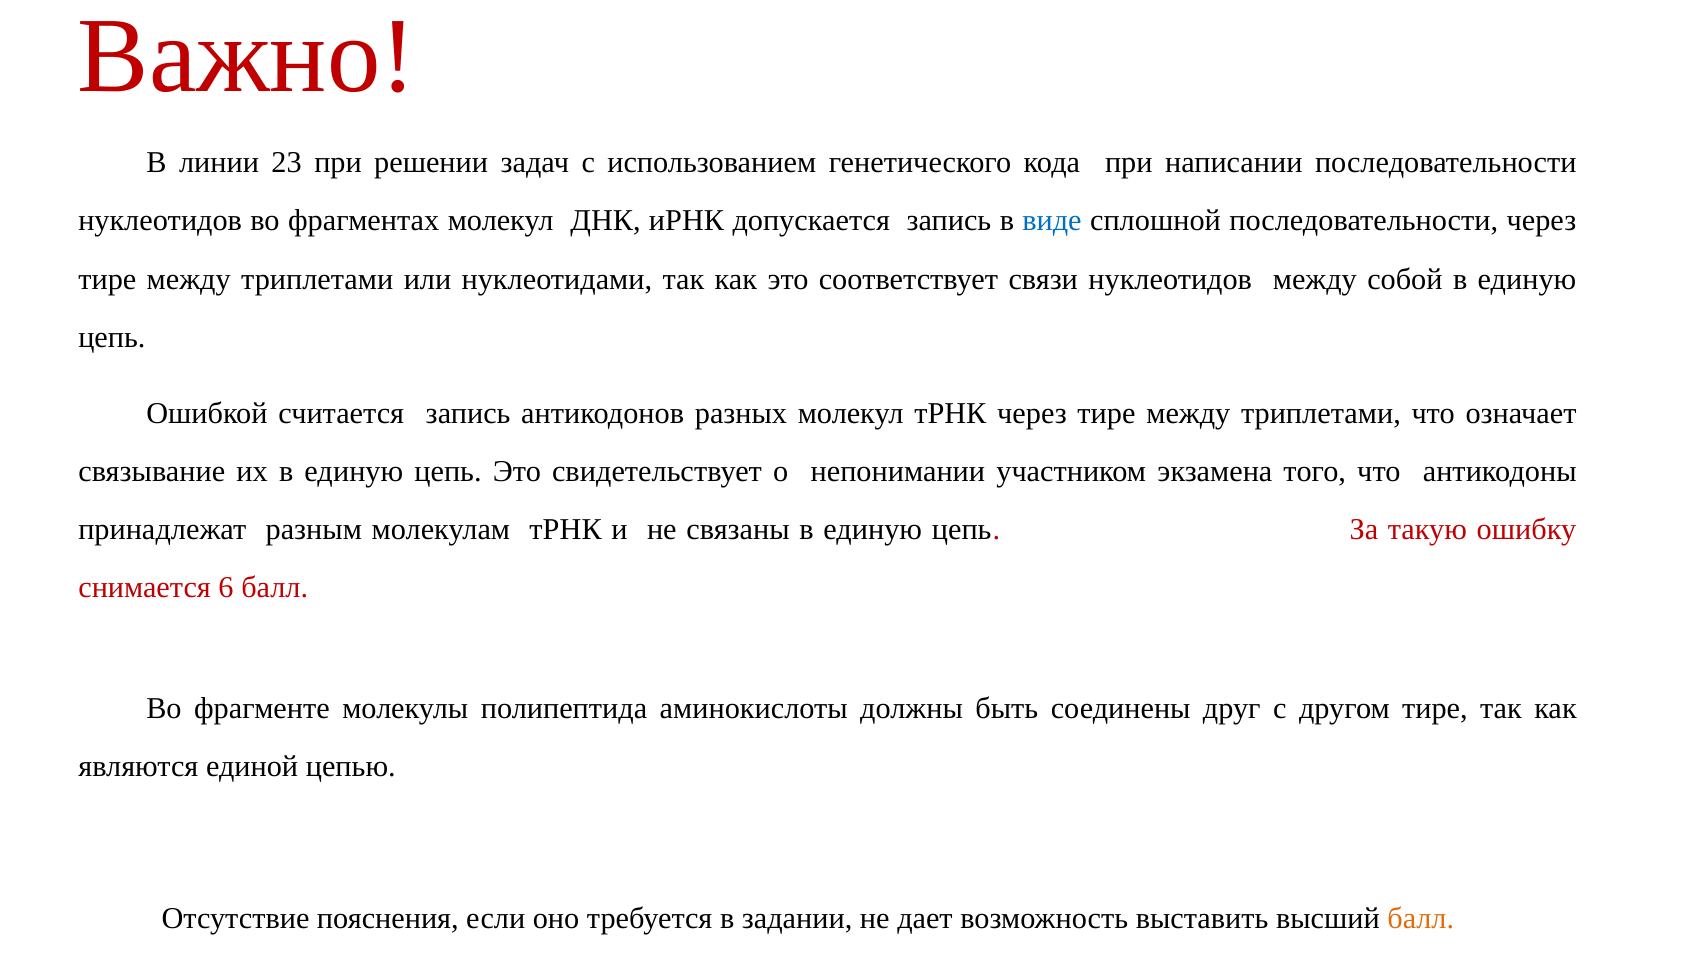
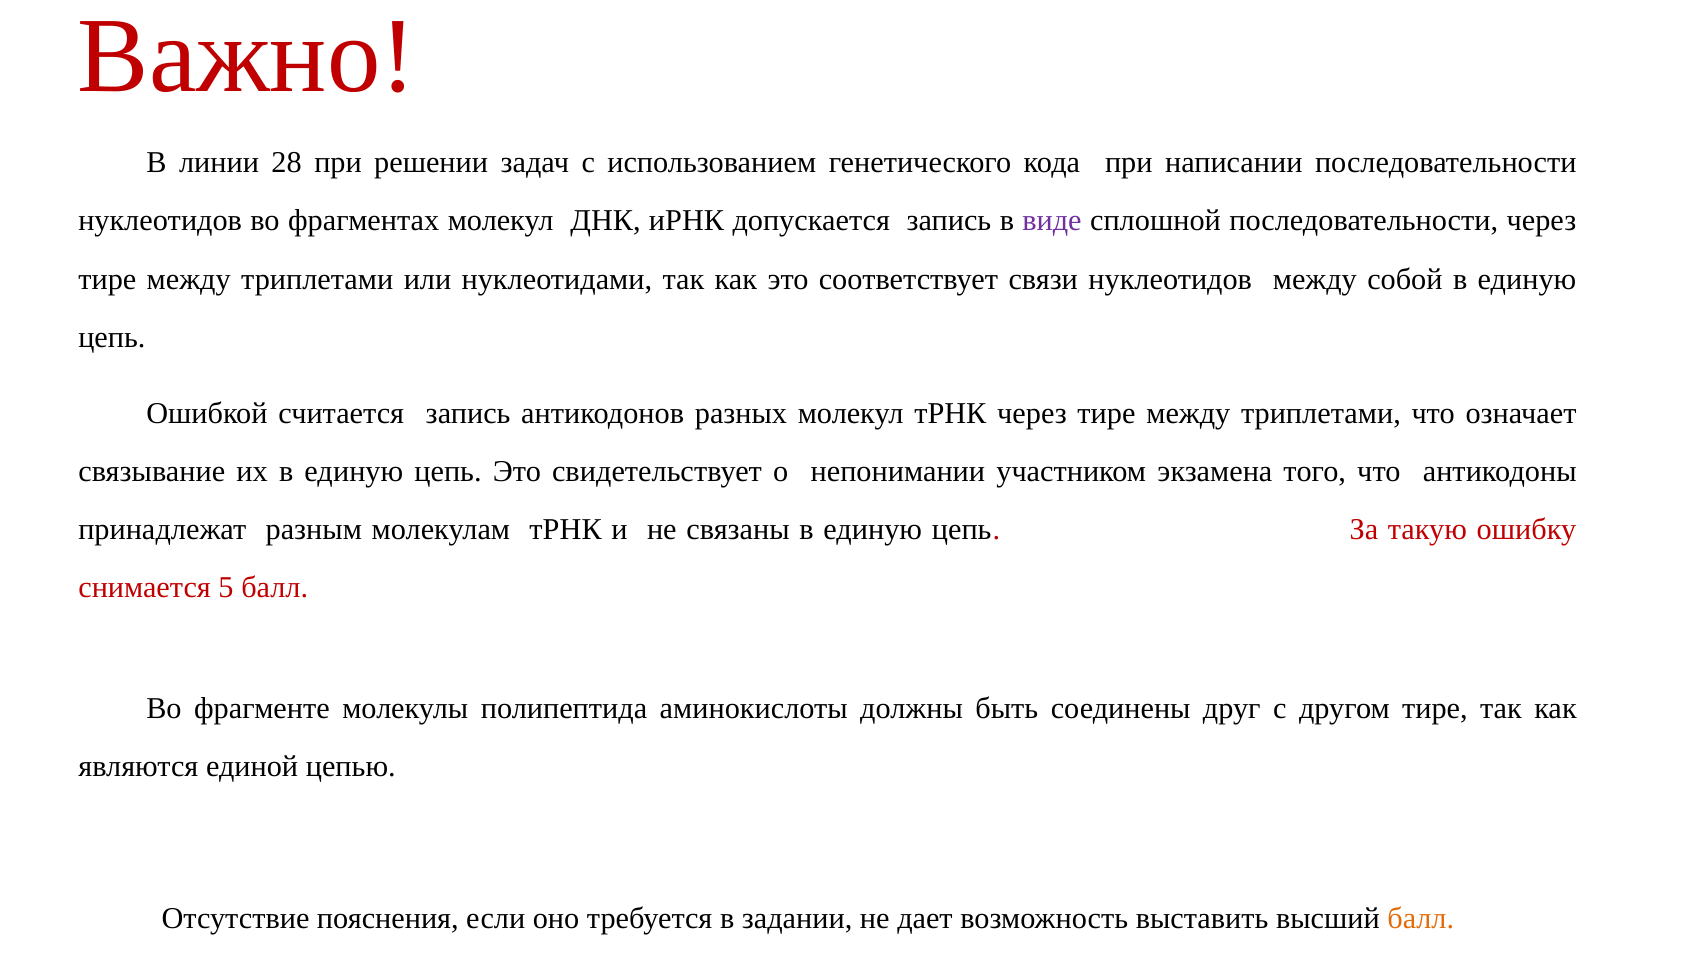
23: 23 -> 28 (287, 163)
виде colour: blue -> purple (1052, 221)
6: 6 -> 5 (226, 587)
